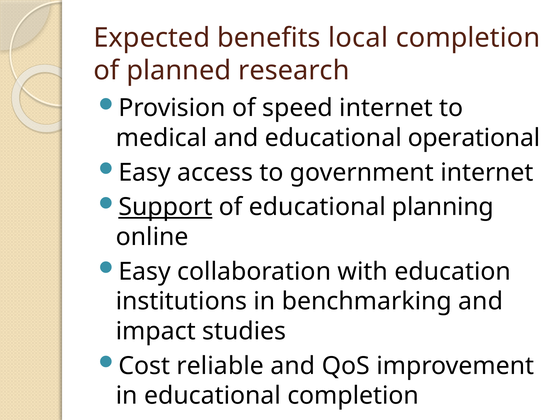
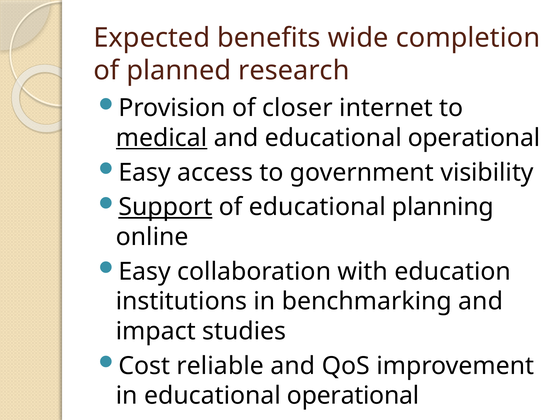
local: local -> wide (358, 38)
speed: speed -> closer (297, 108)
medical underline: none -> present (162, 138)
government internet: internet -> visibility (487, 173)
in educational completion: completion -> operational (353, 396)
